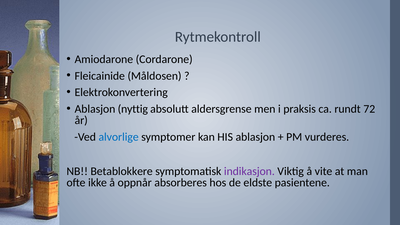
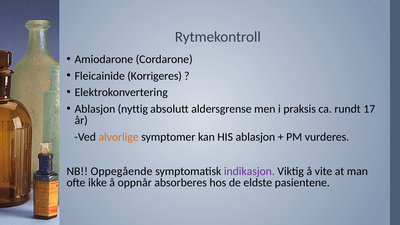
Måldosen: Måldosen -> Korrigeres (155, 76)
72: 72 -> 17 (369, 109)
alvorlige colour: blue -> orange (119, 137)
Betablokkere: Betablokkere -> Oppegående (122, 171)
